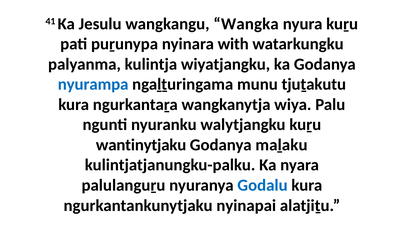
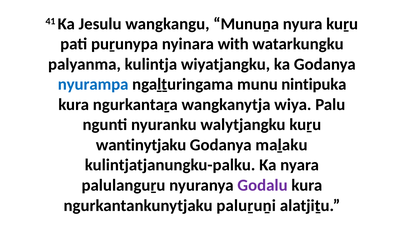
Wangka: Wangka -> Munuṉa (246, 24)
tjuṯakutu: tjuṯakutu -> nintipuka (314, 85)
Godalu colour: blue -> purple (263, 186)
nyinapai: nyinapai -> paluṟuṉi (246, 206)
